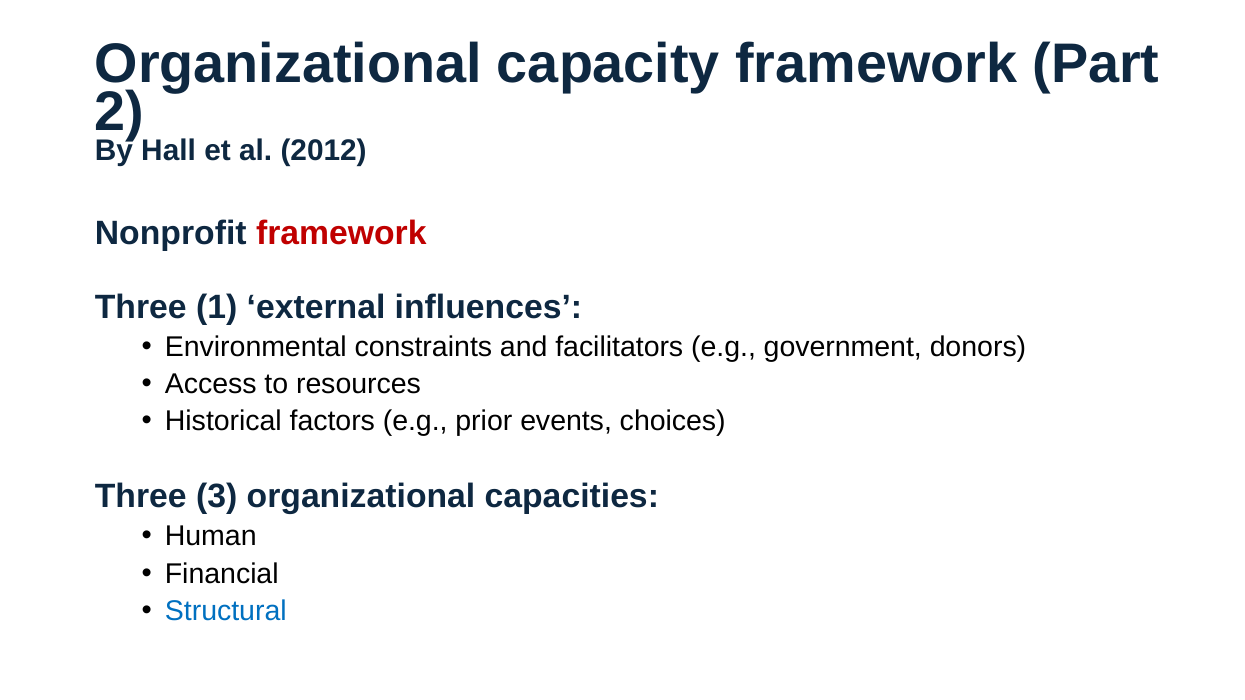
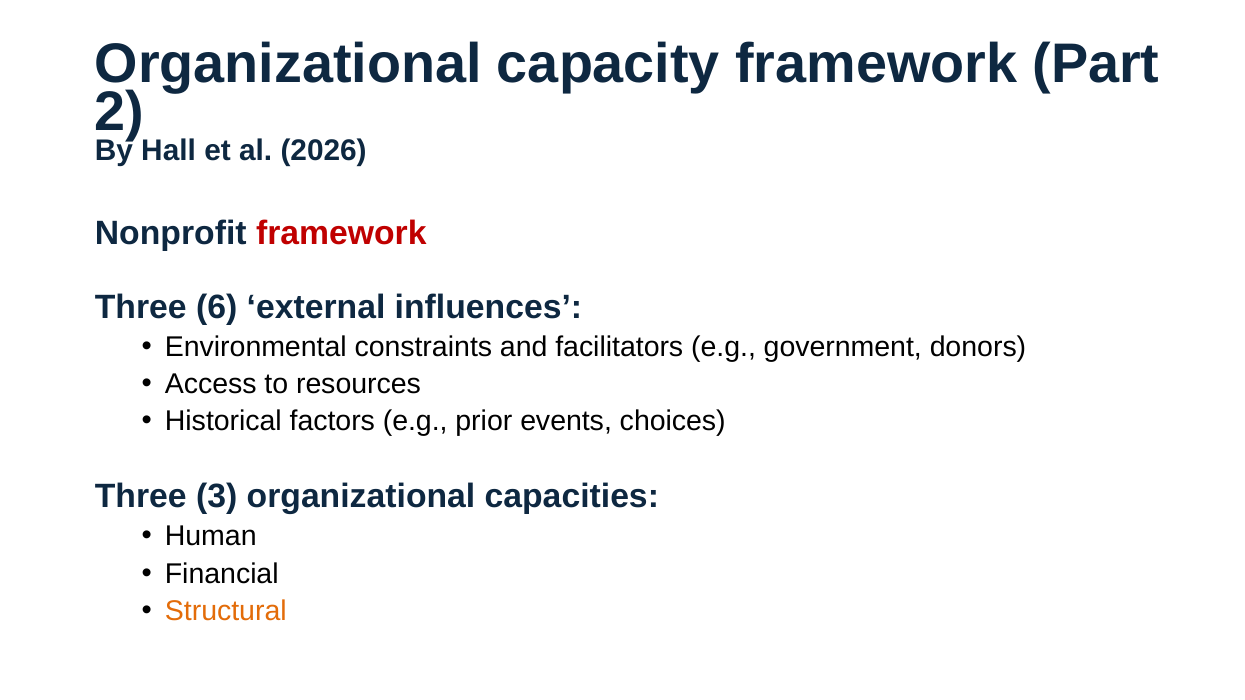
2012: 2012 -> 2026 (324, 151)
1: 1 -> 6 (217, 308)
Structural colour: blue -> orange (226, 611)
